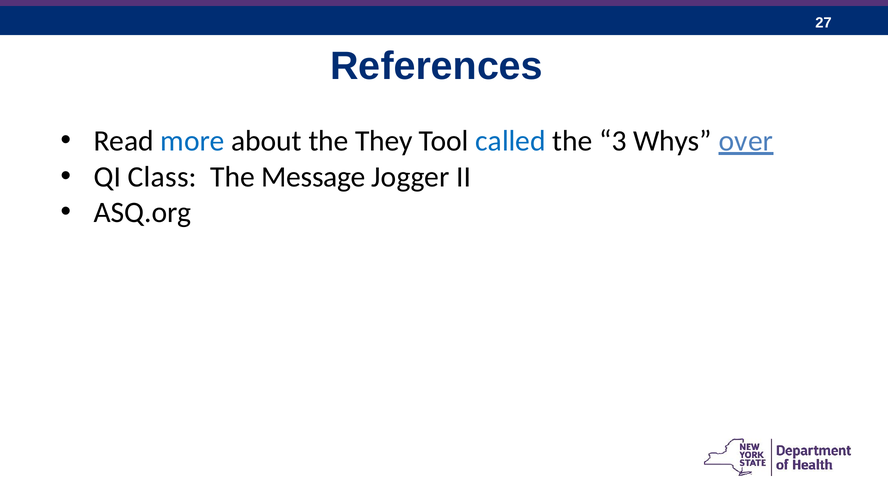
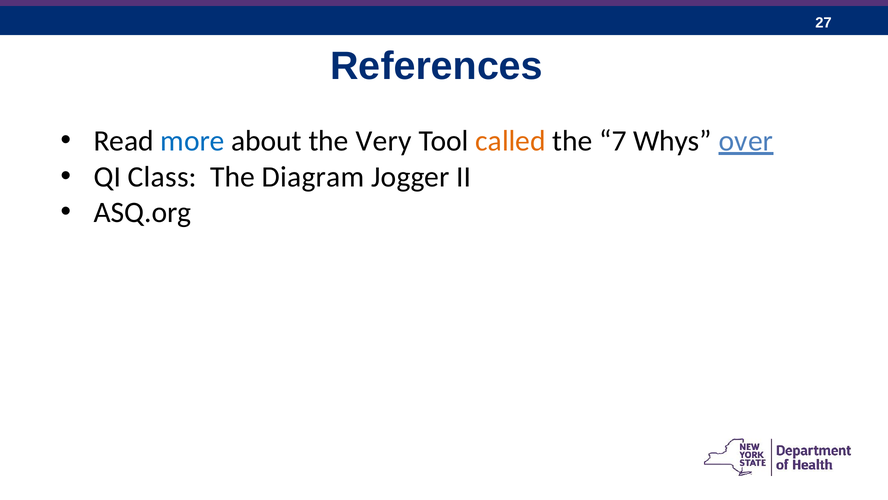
They: They -> Very (384, 141)
called colour: blue -> orange (511, 141)
3: 3 -> 7 (613, 141)
Message: Message -> Diagram (313, 177)
